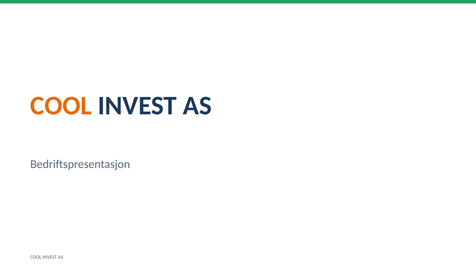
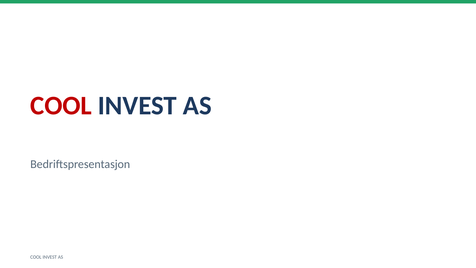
COOL colour: orange -> red (61, 106)
